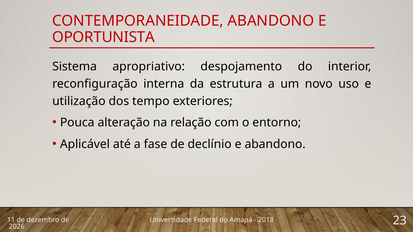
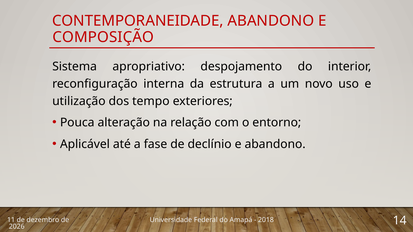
OPORTUNISTA: OPORTUNISTA -> COMPOSIÇÃO (103, 37)
23: 23 -> 14 (400, 221)
